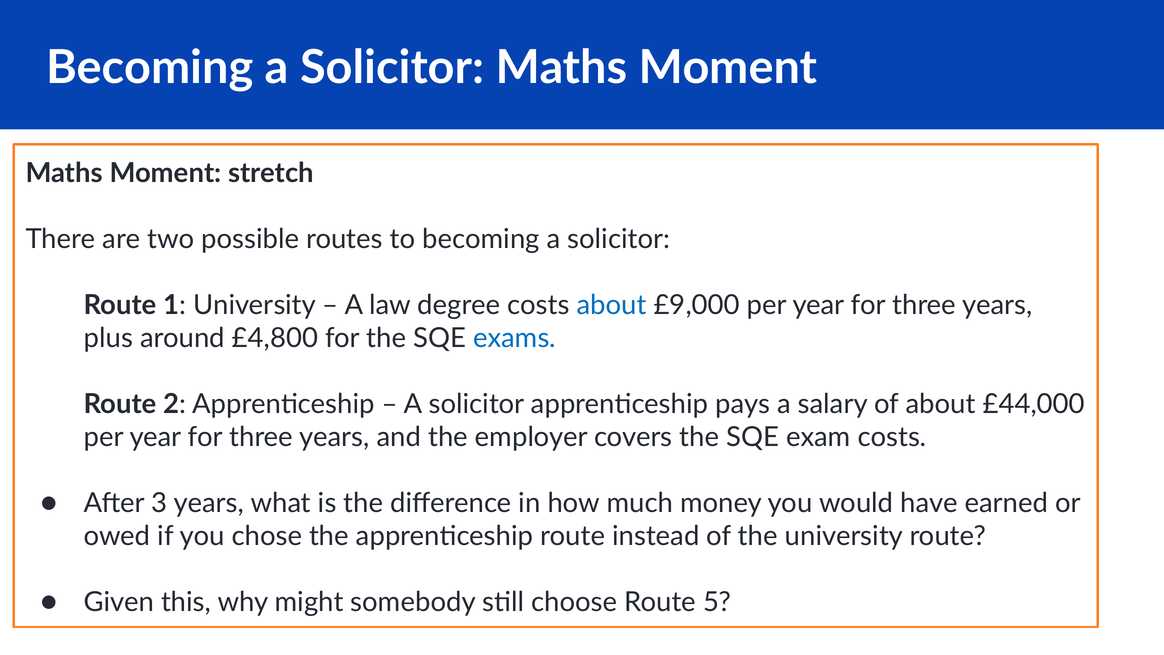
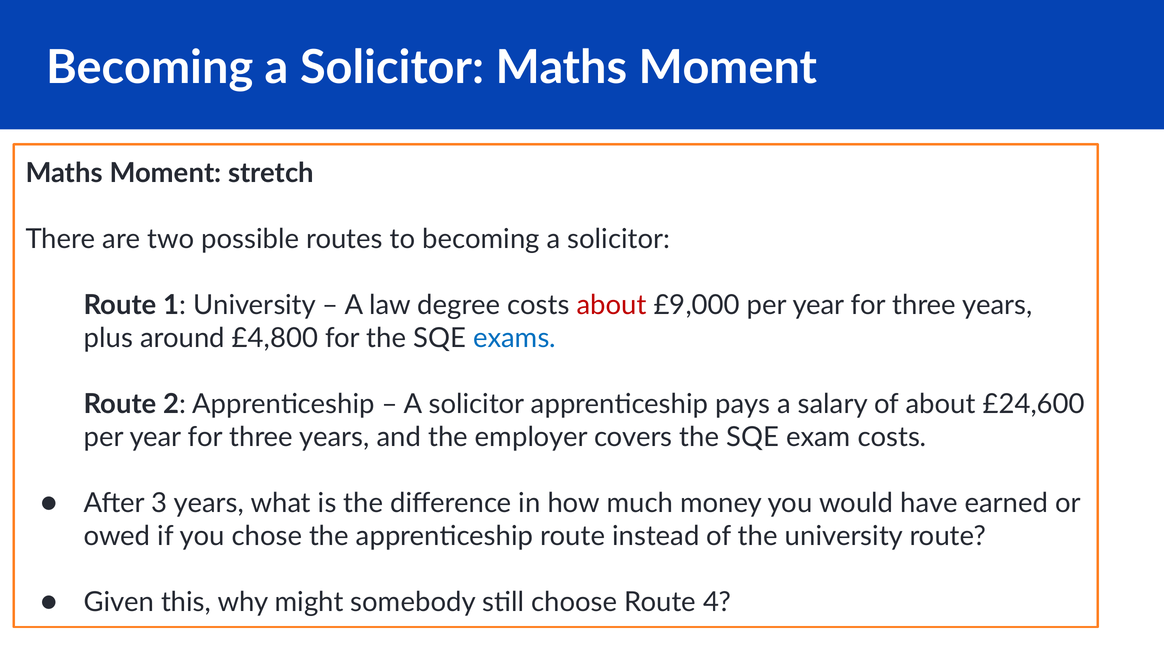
about colour: blue -> red (612, 305)
£44,000: £44,000 -> £24,600 (1034, 404)
5: 5 -> 4 (717, 602)
